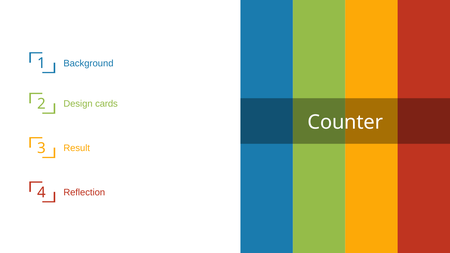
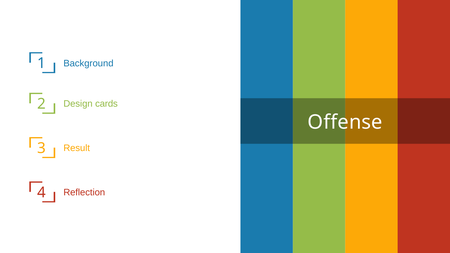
Counter: Counter -> Offense (345, 122)
